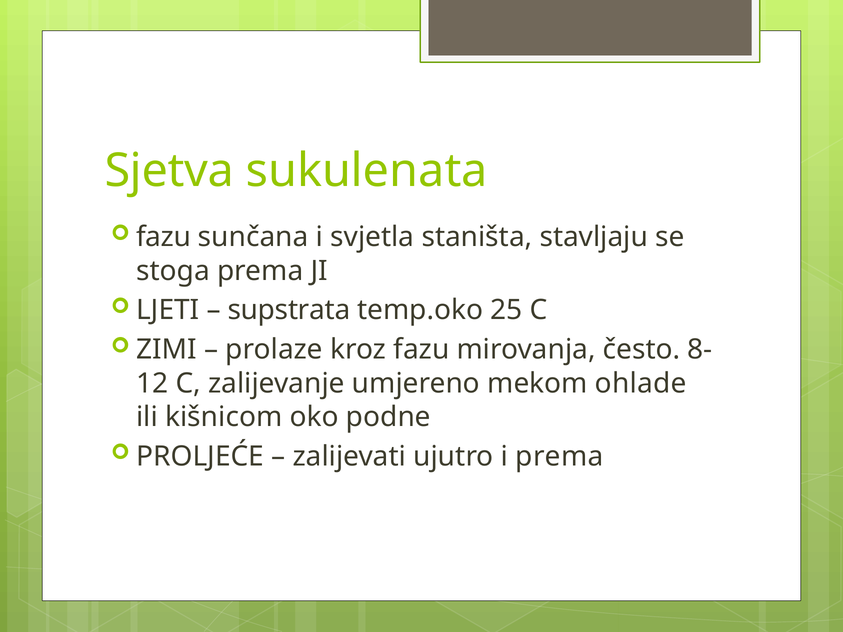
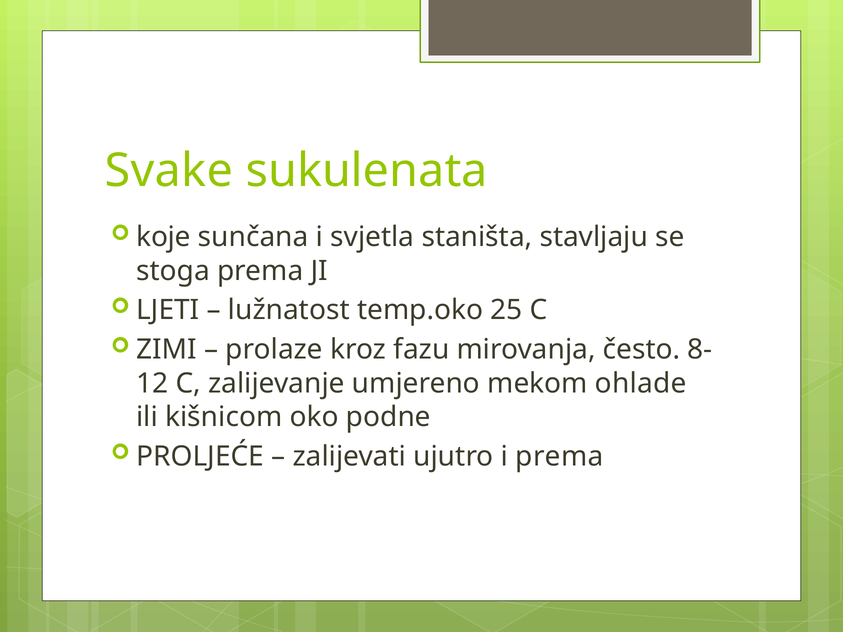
Sjetva: Sjetva -> Svake (169, 171)
fazu: fazu -> koje (164, 237)
supstrata: supstrata -> lužnatost (289, 310)
